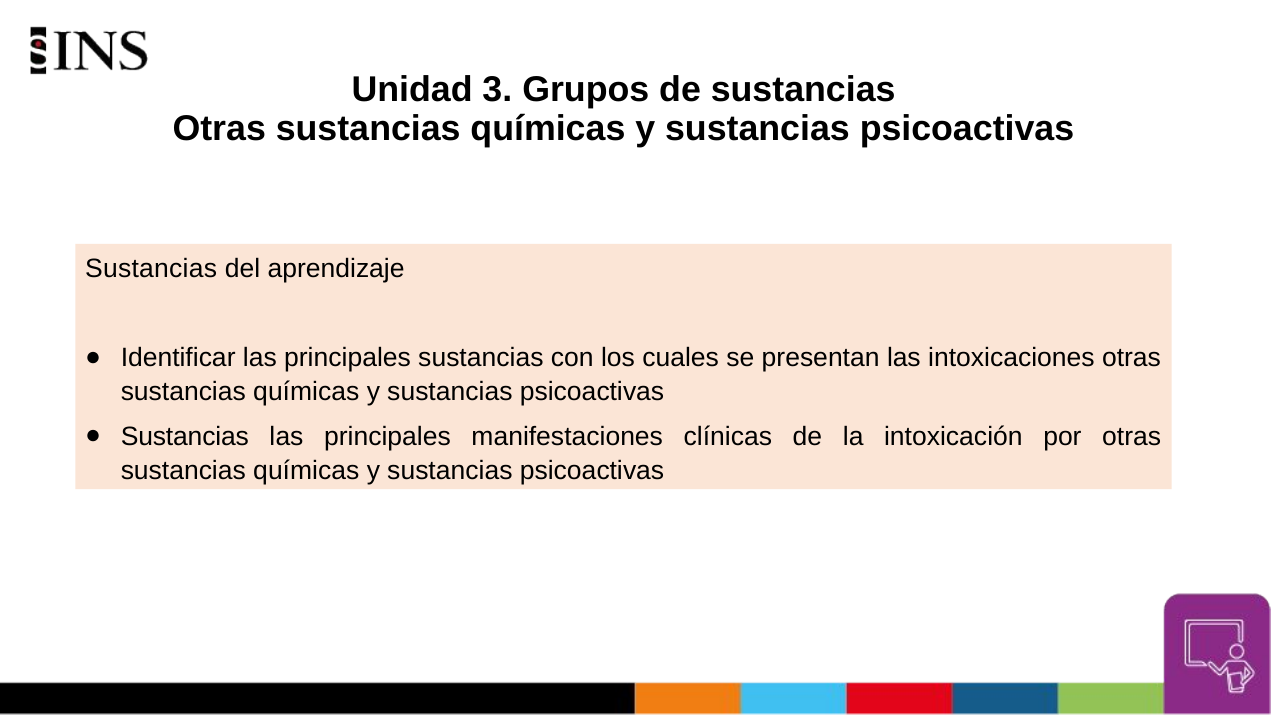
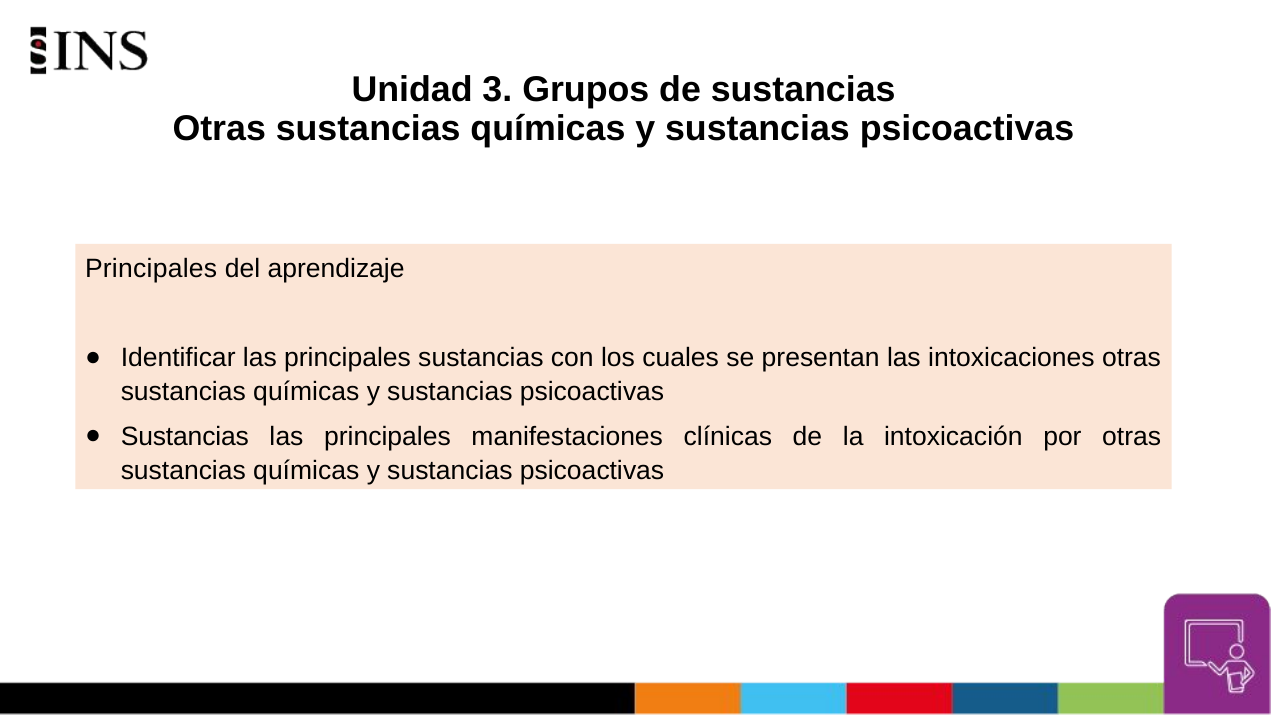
Sustancias: Sustancias -> Principales (151, 269)
